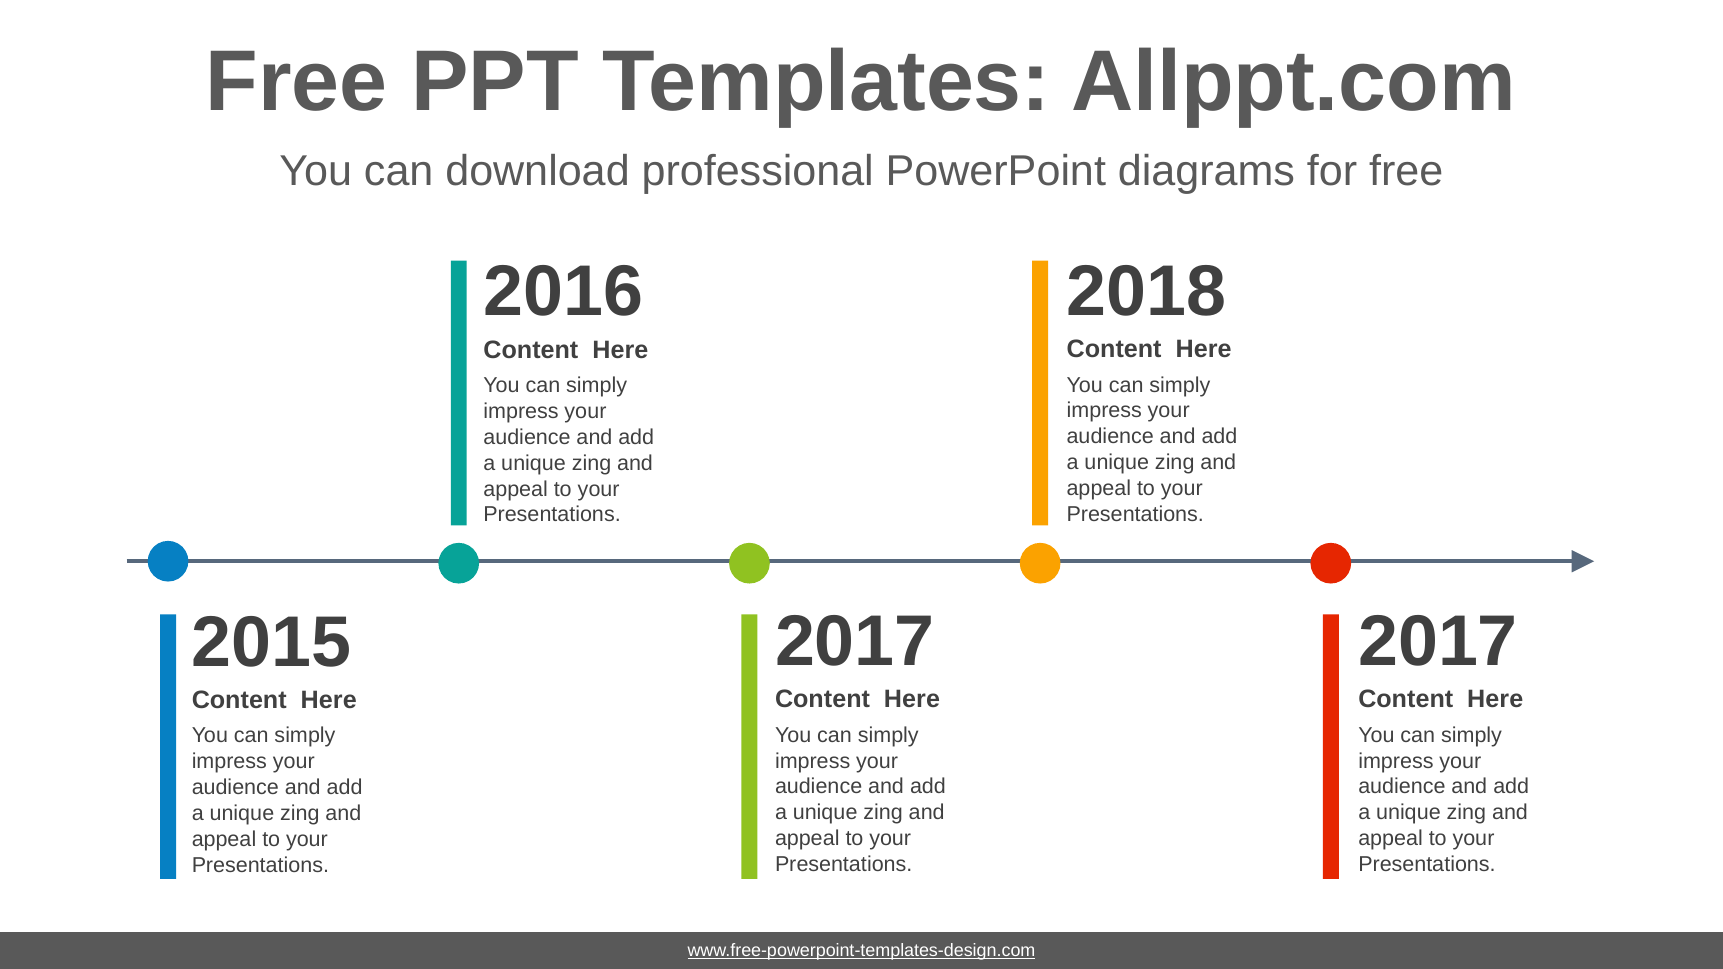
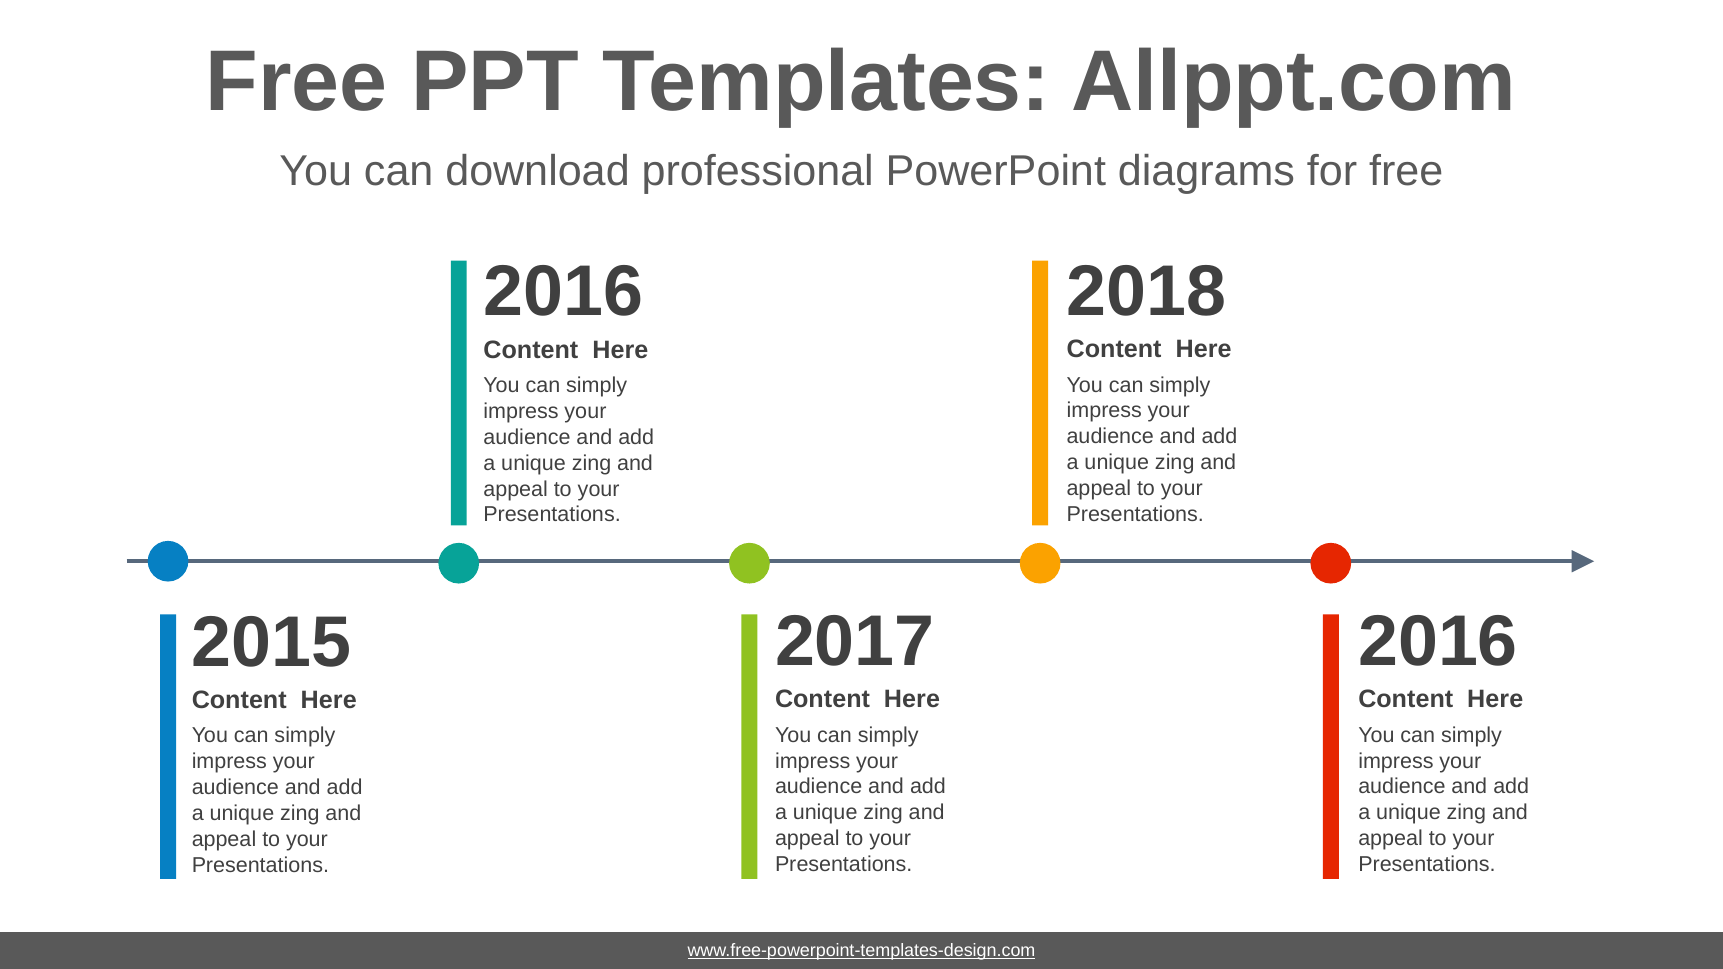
2017: 2017 -> 2016 (1438, 642)
